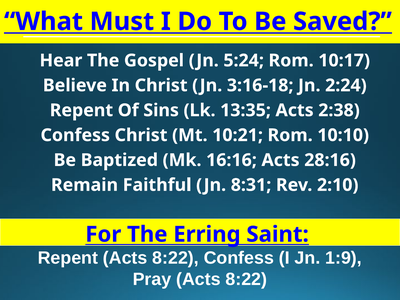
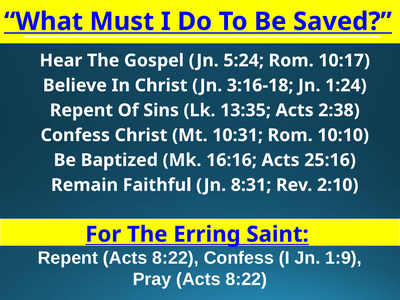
2:24: 2:24 -> 1:24 (346, 85)
10:21: 10:21 -> 10:31 (238, 135)
28:16: 28:16 -> 25:16 (330, 160)
